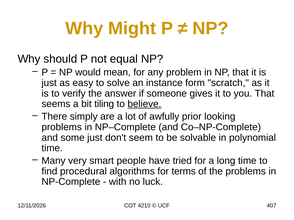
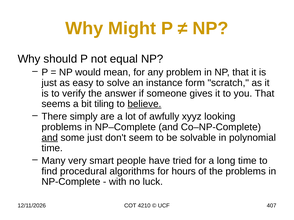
prior: prior -> xyyz (192, 117)
and underline: none -> present (50, 138)
terms: terms -> hours (184, 172)
